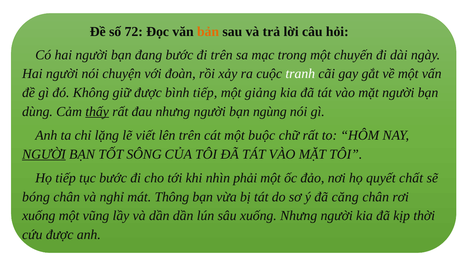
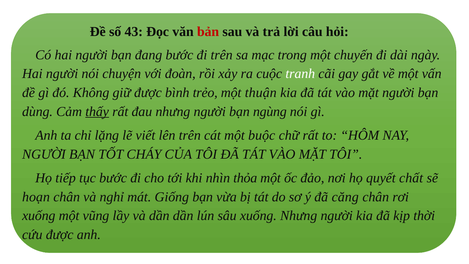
72: 72 -> 43 (134, 32)
bản colour: orange -> red (208, 32)
bình tiếp: tiếp -> trẻo (205, 93)
giảng: giảng -> thuận (261, 93)
NGƯỜI underline: present -> none (44, 154)
SÔNG: SÔNG -> CHÁY (144, 154)
phải: phải -> thỏa (245, 178)
bóng: bóng -> hoạn (36, 197)
Thông: Thông -> Giống (172, 197)
